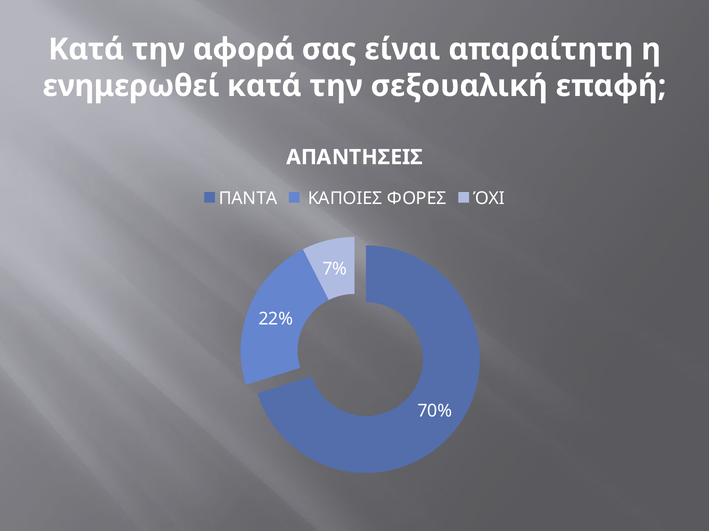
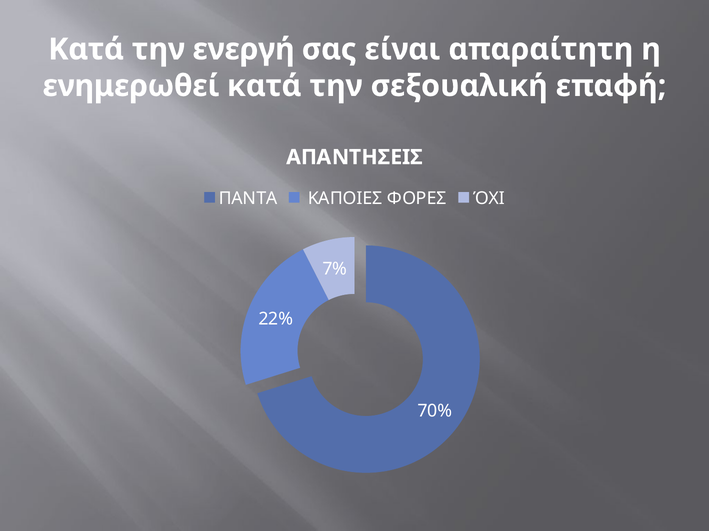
αφορά: αφορά -> ενεργή (244, 49)
